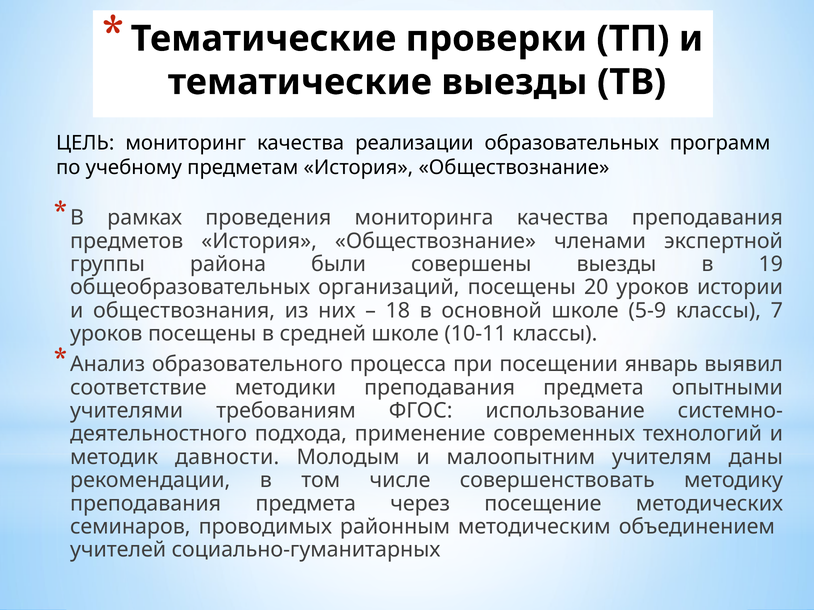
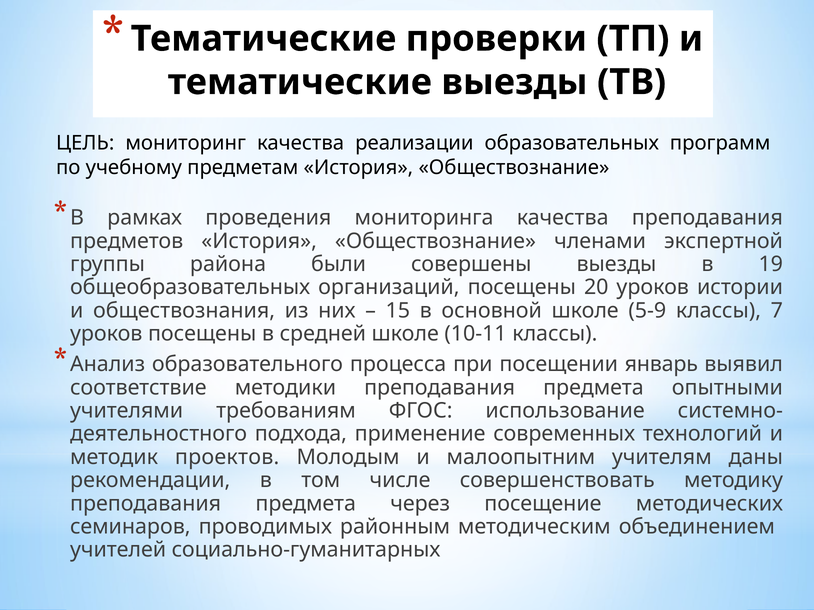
18: 18 -> 15 (398, 311)
давности: давности -> проектов (227, 457)
